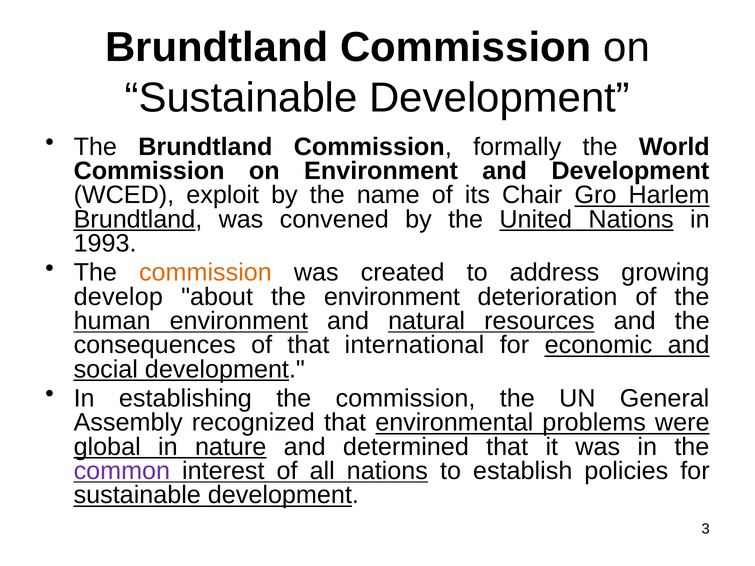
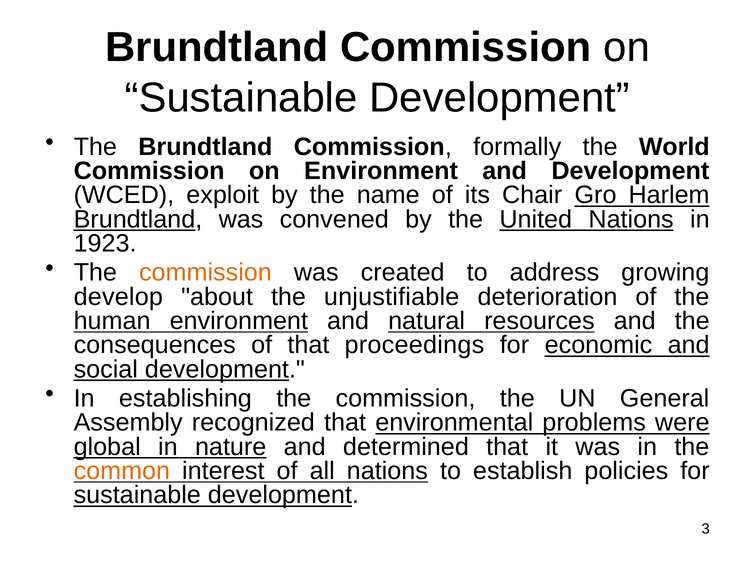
1993: 1993 -> 1923 (105, 244)
the environment: environment -> unjustifiable (392, 297)
international: international -> proceedings (414, 345)
common colour: purple -> orange (122, 471)
